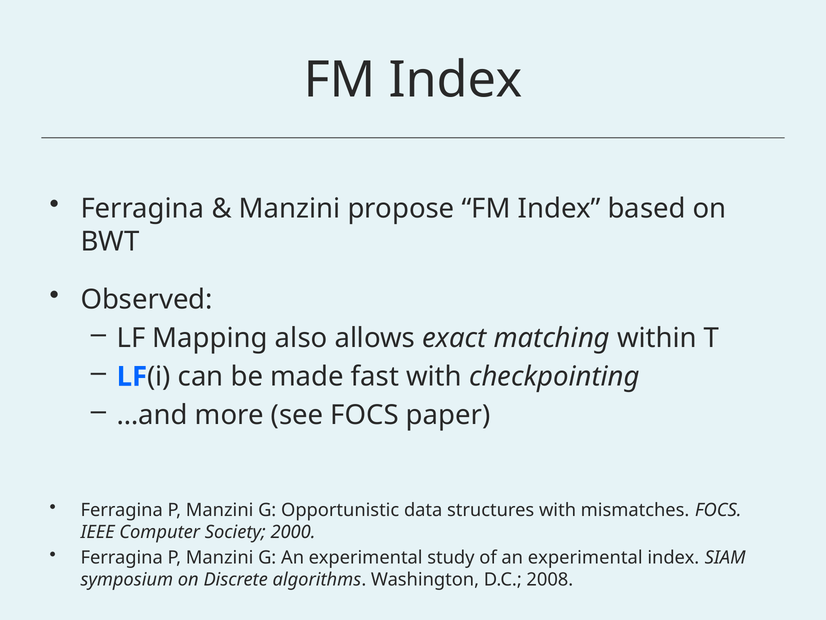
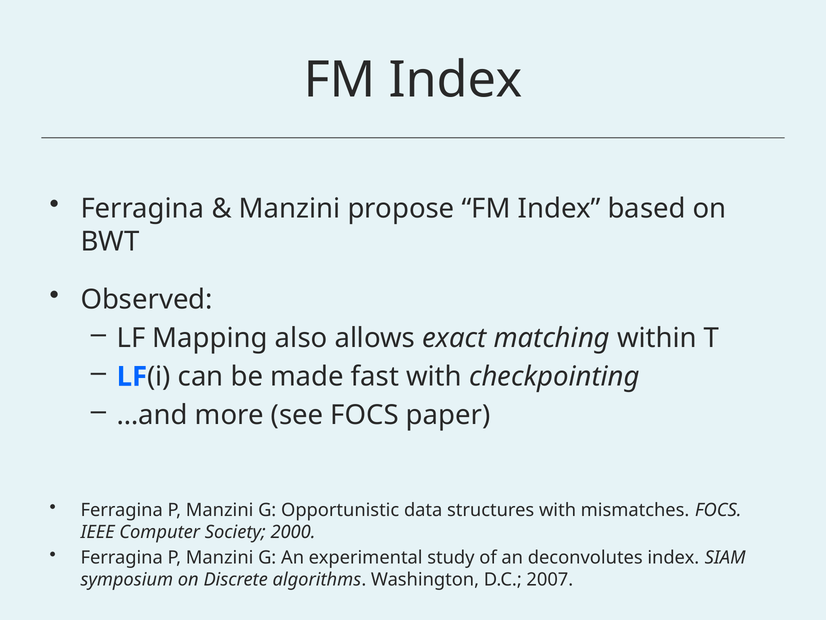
of an experimental: experimental -> deconvolutes (585, 557)
2008: 2008 -> 2007 (550, 579)
